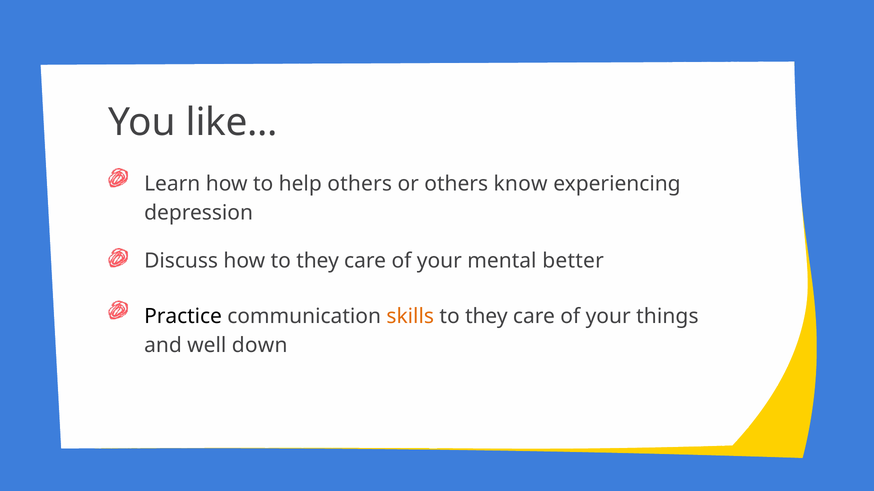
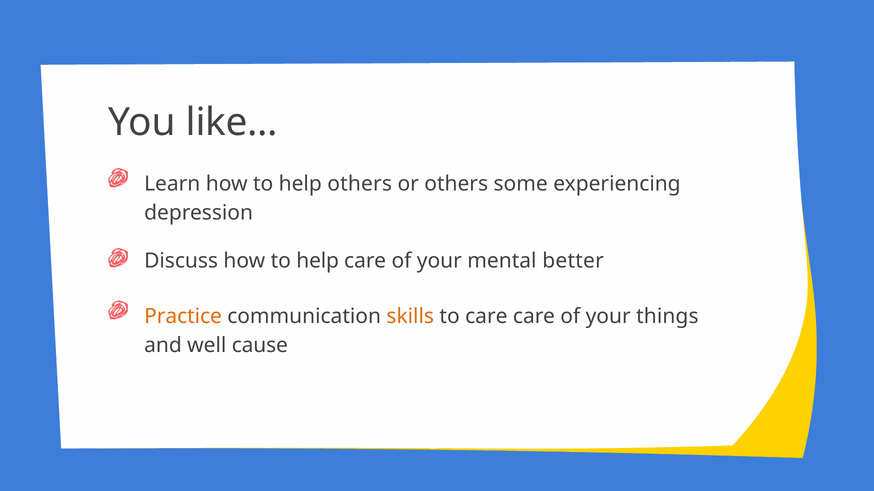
know: know -> some (521, 184)
Discuss how to they: they -> help (318, 261)
Practice colour: black -> orange (183, 317)
they: they -> care (486, 317)
down: down -> cause (260, 346)
